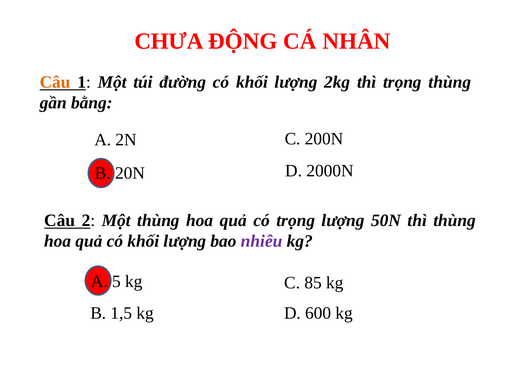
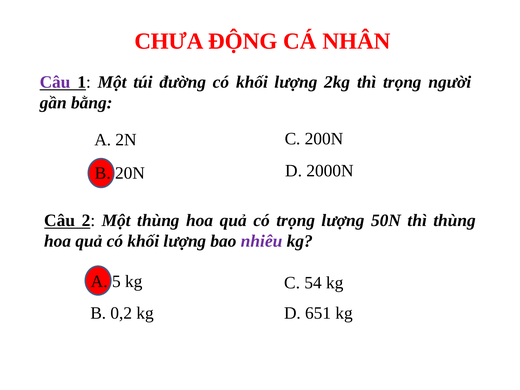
Câu colour: orange -> purple (55, 82)
trọng thùng: thùng -> người (450, 82)
85: 85 -> 54 (313, 283)
1,5: 1,5 -> 0,2 (121, 313)
600: 600 -> 651 (318, 313)
